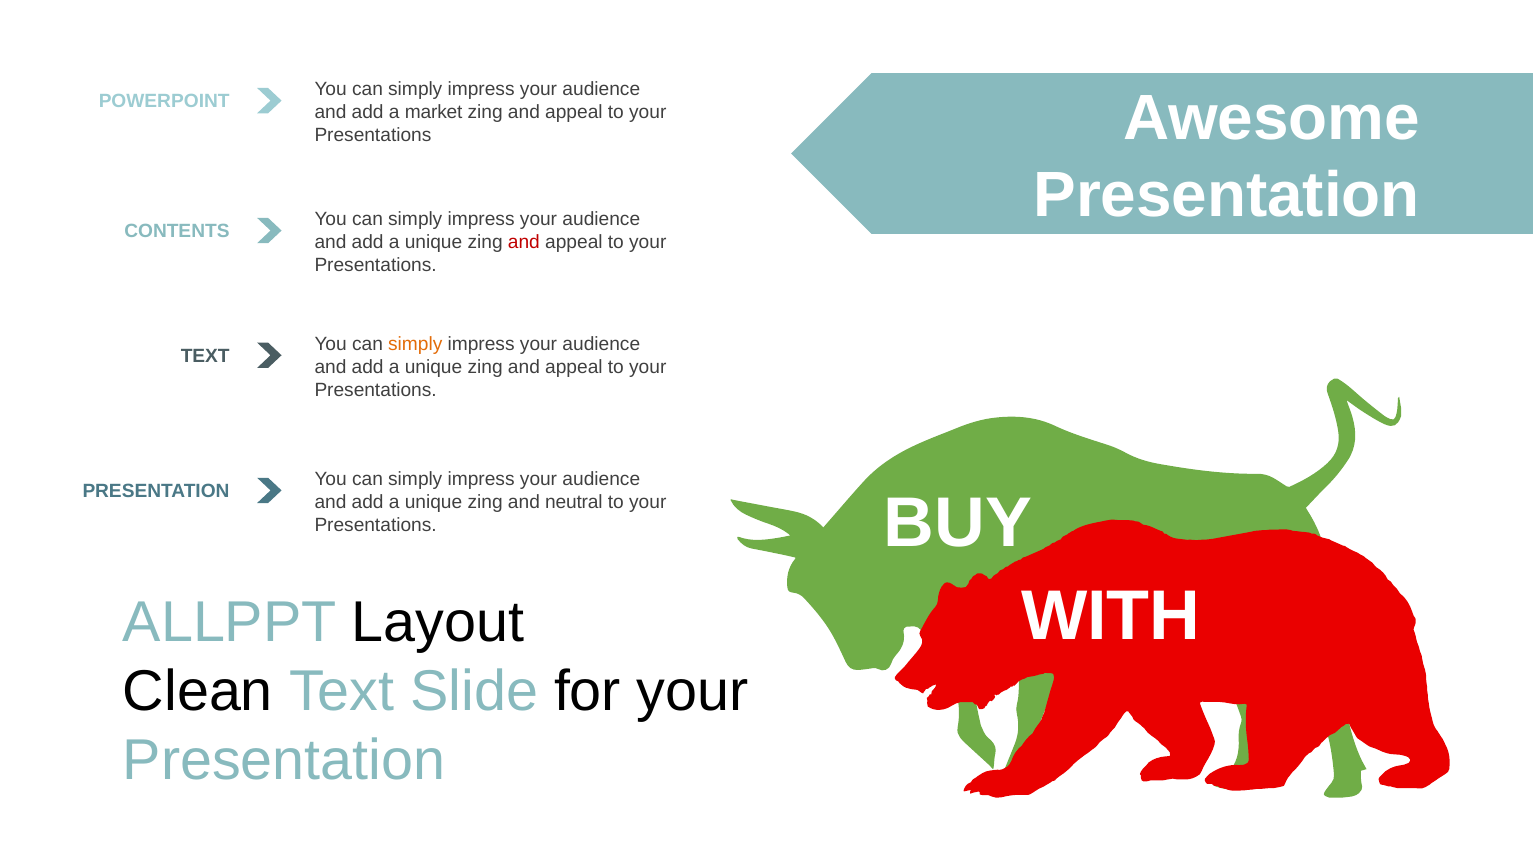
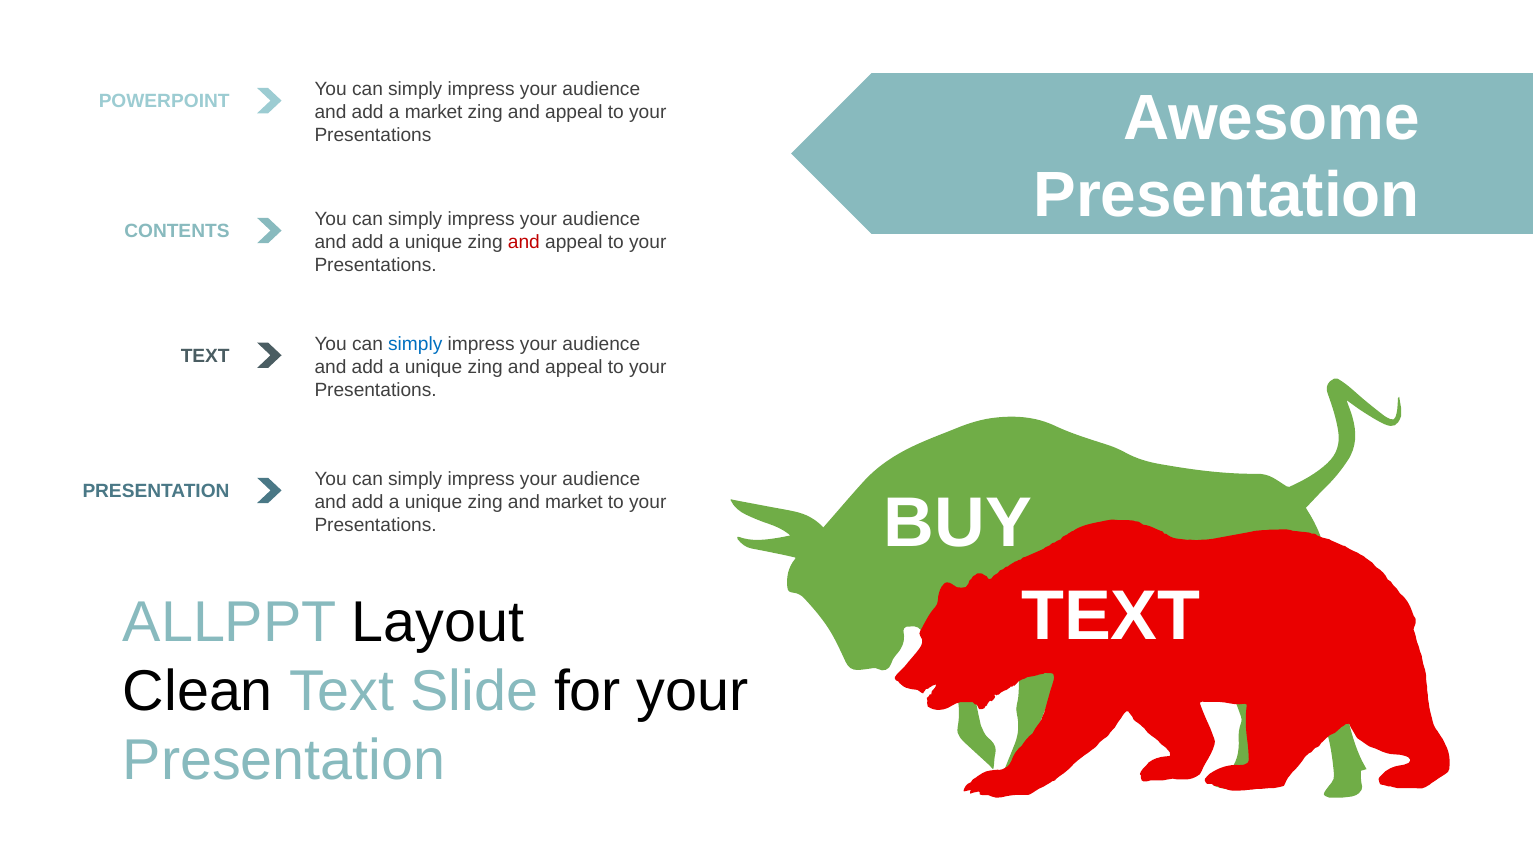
simply colour: orange -> blue (415, 344)
and neutral: neutral -> market (574, 502)
WITH: WITH -> TEXT (1111, 615)
